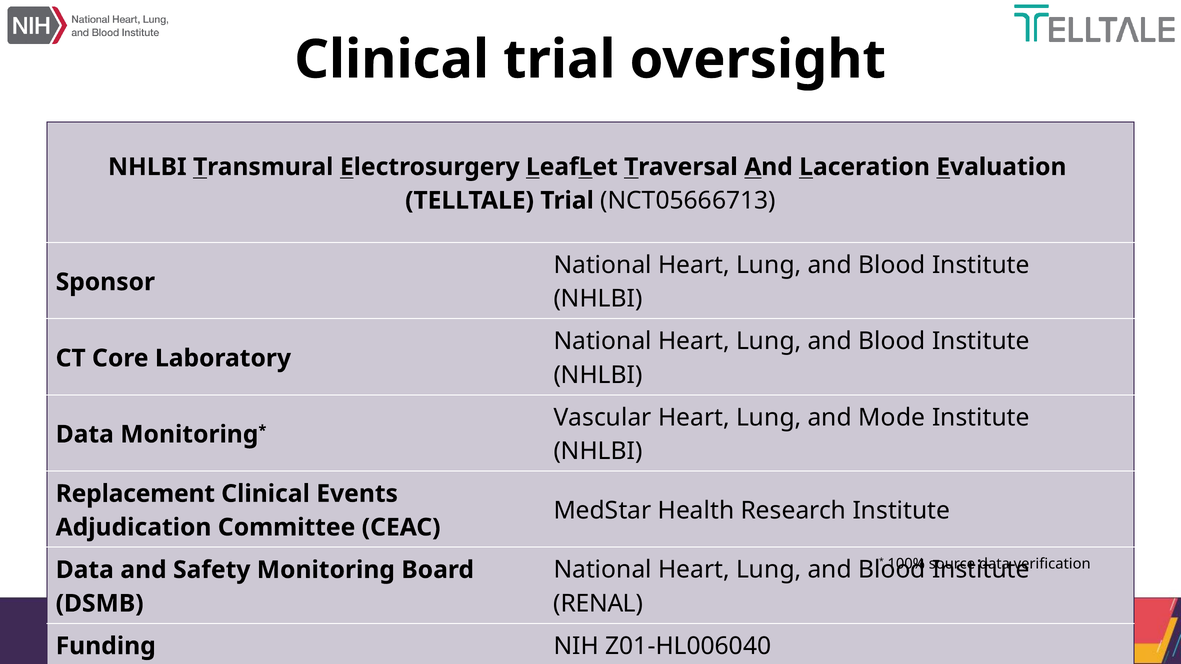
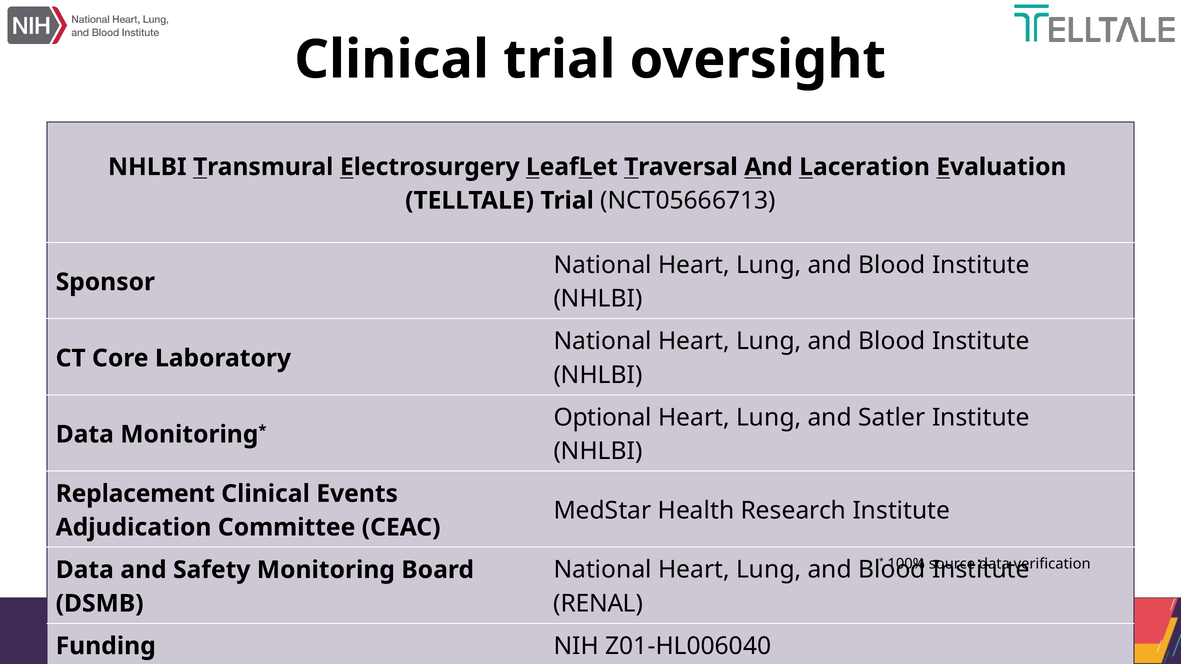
Vascular: Vascular -> Optional (603, 418)
Mode: Mode -> Satler (892, 418)
